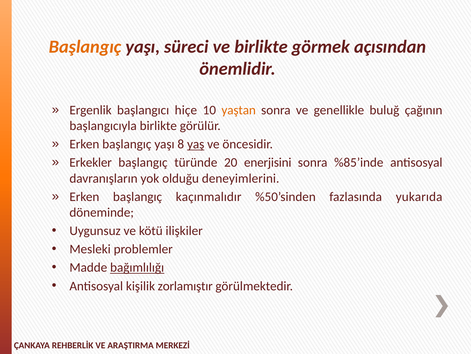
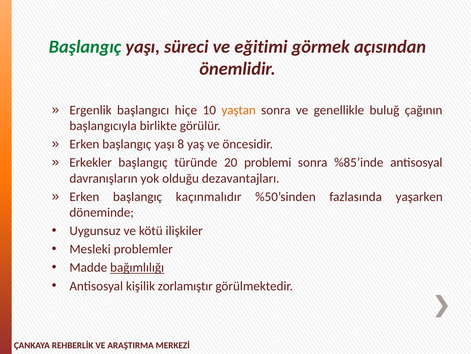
Başlangıç colour: orange -> green (85, 47)
ve birlikte: birlikte -> eğitimi (261, 47)
yaş underline: present -> none (196, 144)
enerjisini: enerjisini -> problemi (268, 162)
deneyimlerini: deneyimlerini -> dezavantajları (241, 178)
yukarıda: yukarıda -> yaşarken (419, 196)
